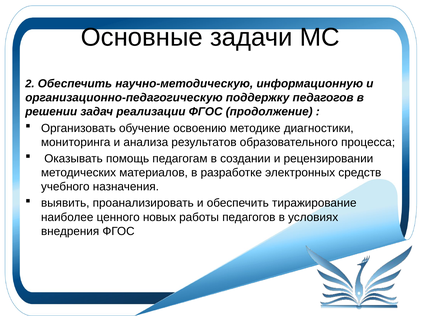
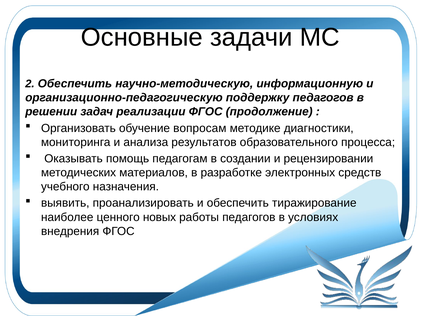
освоению: освоению -> вопросам (200, 128)
